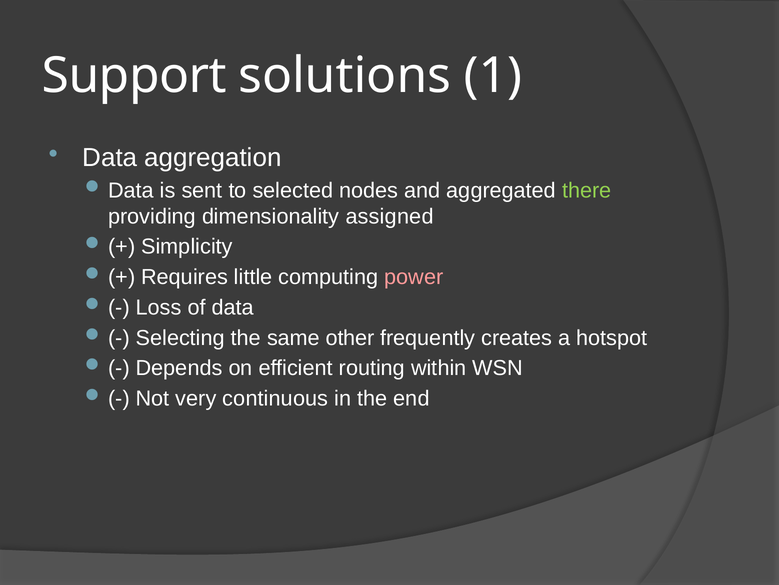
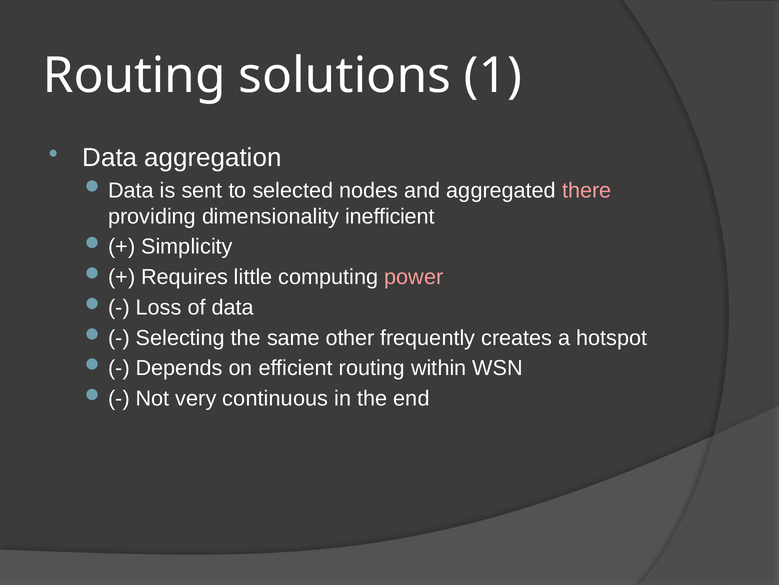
Support: Support -> Routing (134, 76)
there colour: light green -> pink (587, 190)
assigned: assigned -> inefficient (390, 216)
